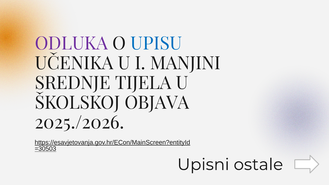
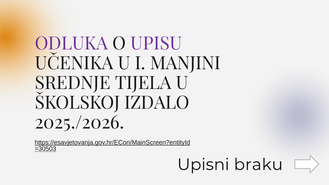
UPISU colour: blue -> purple (156, 44)
OBJAVA: OBJAVA -> IZDALO (157, 103)
ostale: ostale -> braku (258, 165)
